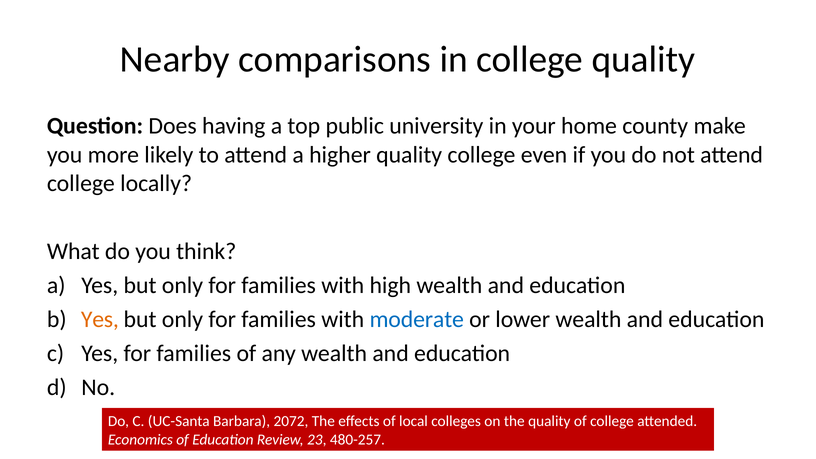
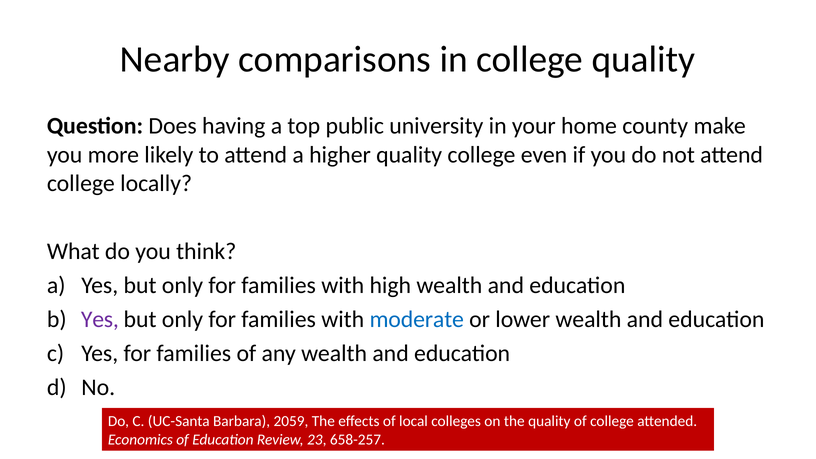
Yes colour: orange -> purple (100, 319)
2072: 2072 -> 2059 (291, 421)
480-257: 480-257 -> 658-257 (357, 440)
